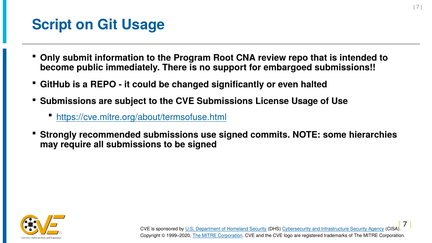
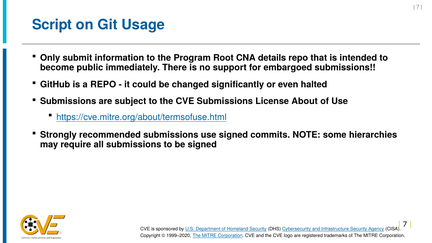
review: review -> details (272, 58)
License Usage: Usage -> About (305, 101)
